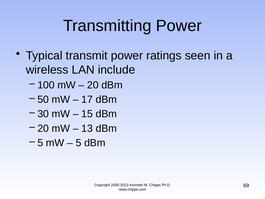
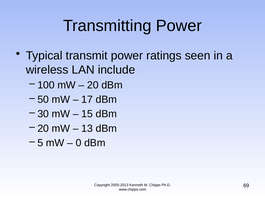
5: 5 -> 0 (79, 143)
